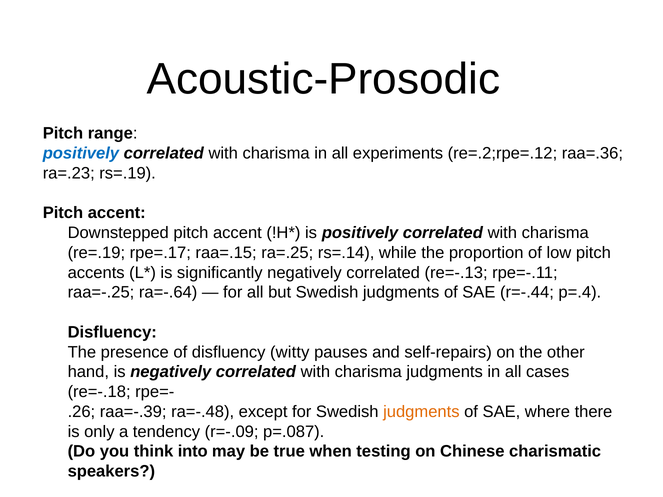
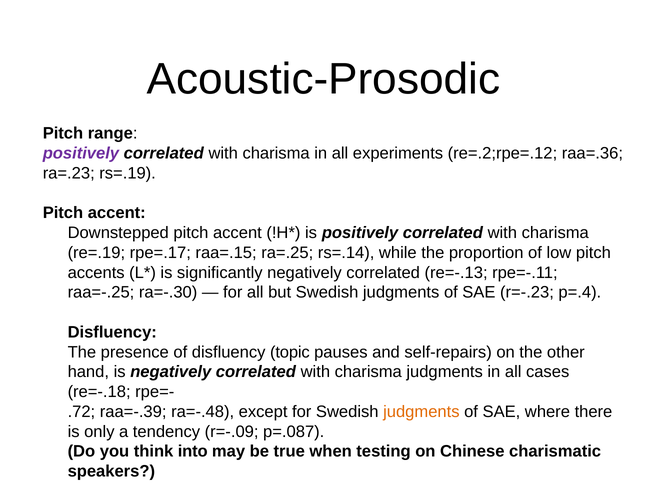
positively colour: blue -> purple (81, 153)
ra=-.64: ra=-.64 -> ra=-.30 (168, 293)
r=-.44: r=-.44 -> r=-.23 (527, 293)
witty: witty -> topic (290, 352)
.26: .26 -> .72 (81, 412)
